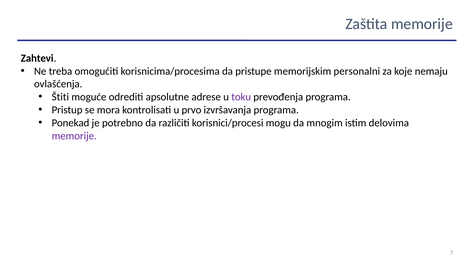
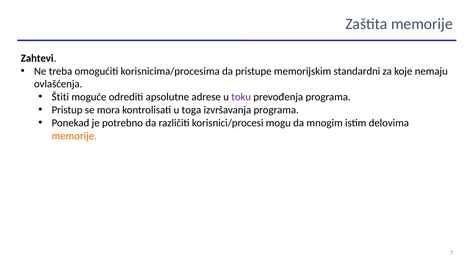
personalni: personalni -> standardni (357, 71)
prvo: prvo -> toga (191, 110)
memorije colour: purple -> orange (74, 136)
